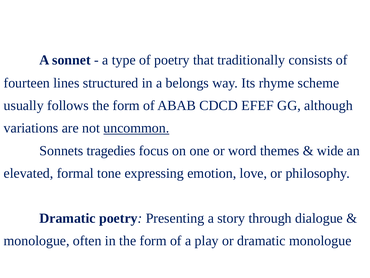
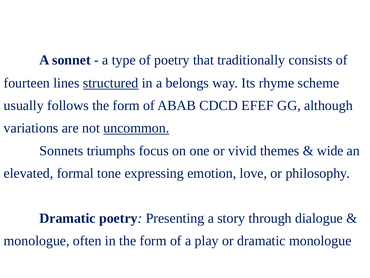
structured underline: none -> present (111, 83)
tragedies: tragedies -> triumphs (111, 150)
word: word -> vivid (242, 150)
